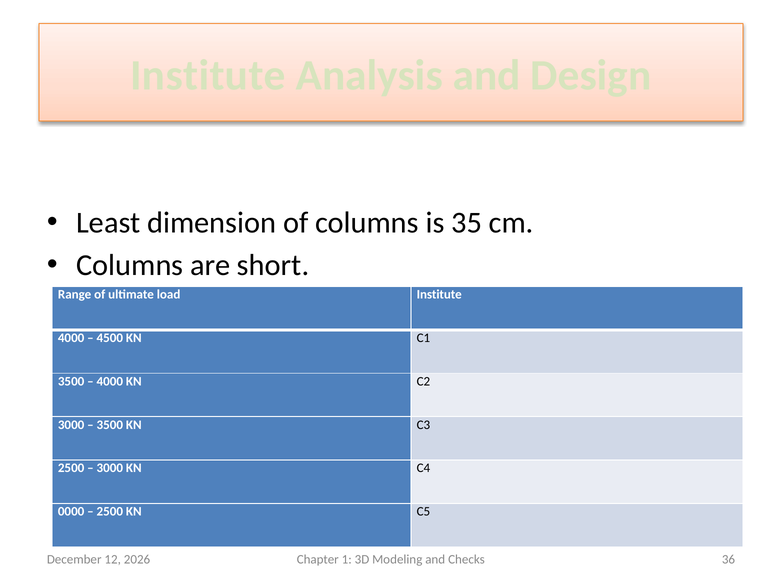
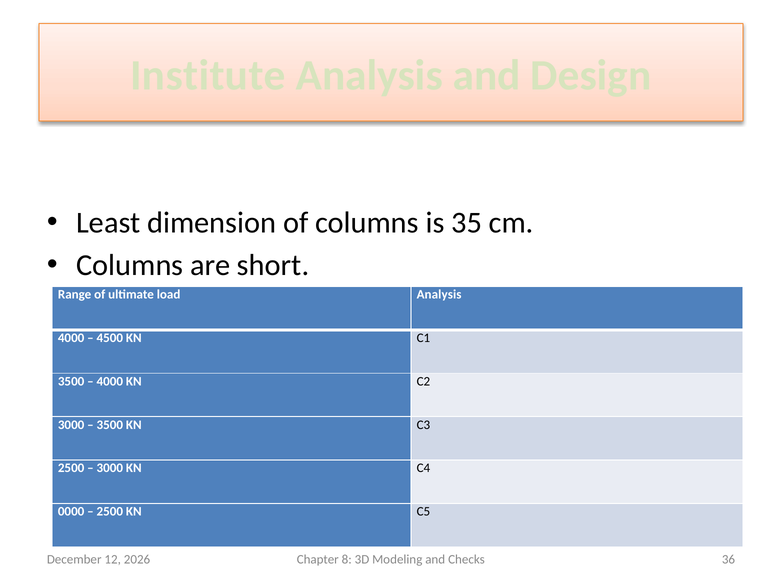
load Institute: Institute -> Analysis (439, 295)
1: 1 -> 8 (347, 560)
